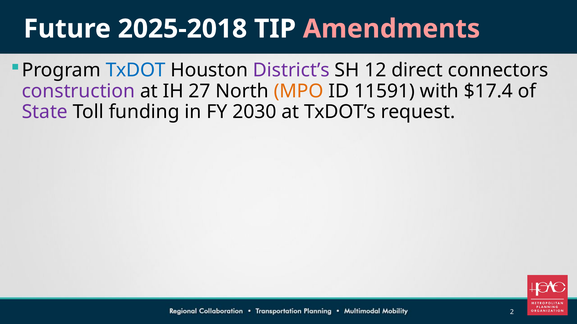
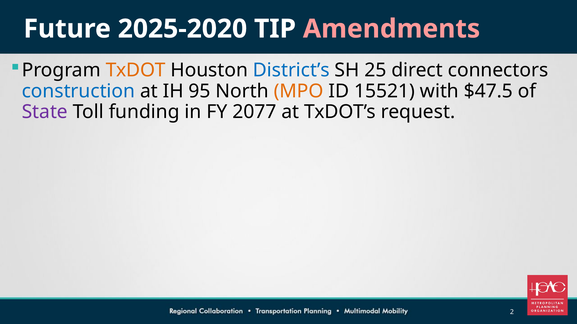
2025-2018: 2025-2018 -> 2025-2020 (182, 29)
TxDOT colour: blue -> orange (136, 70)
District’s colour: purple -> blue (291, 70)
12: 12 -> 25 (375, 70)
construction colour: purple -> blue (78, 91)
27: 27 -> 95 (200, 91)
11591: 11591 -> 15521 (385, 91)
$17.4: $17.4 -> $47.5 (488, 91)
2030: 2030 -> 2077 (254, 112)
